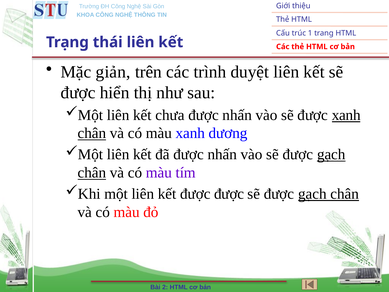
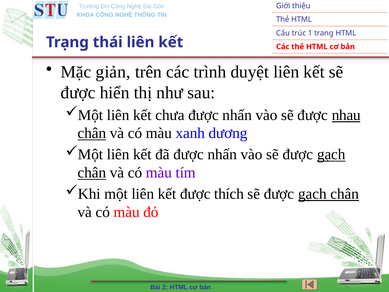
được xanh: xanh -> nhau (346, 115)
được được: được -> thích (229, 194)
